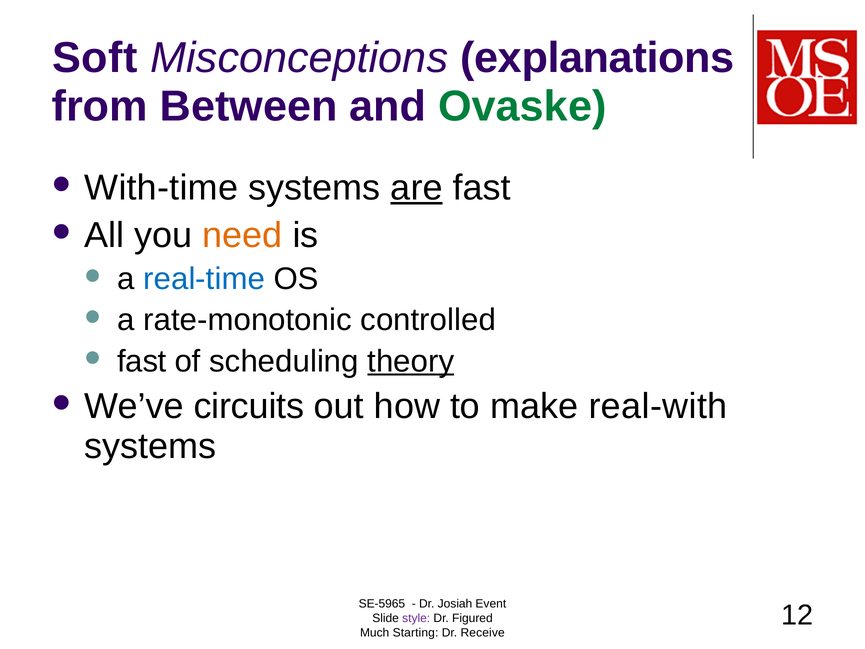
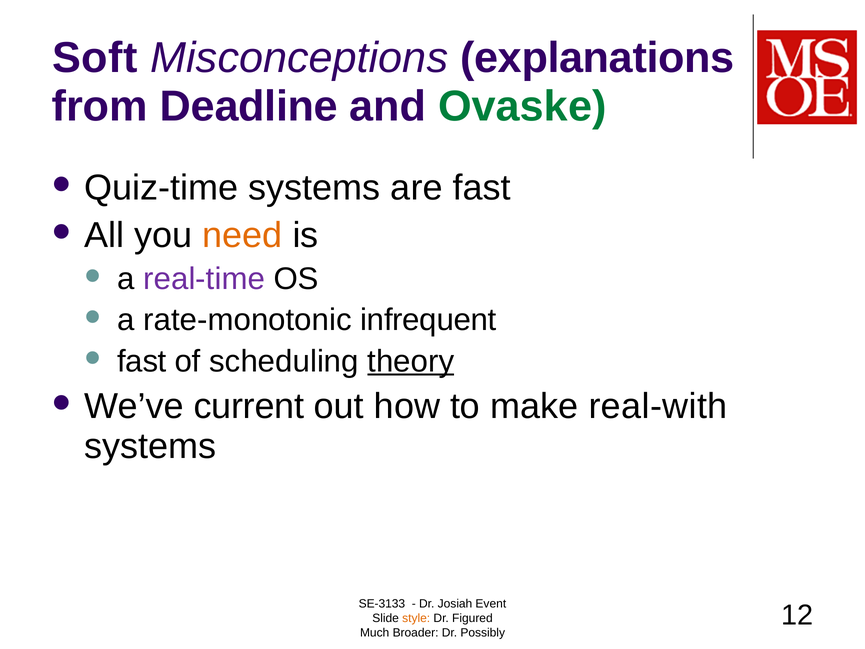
Between: Between -> Deadline (249, 106)
With-time: With-time -> Quiz-time (161, 188)
are underline: present -> none (417, 188)
real-time colour: blue -> purple (204, 279)
controlled: controlled -> infrequent (428, 320)
circuits: circuits -> current (249, 406)
SE-5965: SE-5965 -> SE-3133 (382, 603)
style colour: purple -> orange (416, 618)
Starting: Starting -> Broader (416, 632)
Receive: Receive -> Possibly (483, 632)
